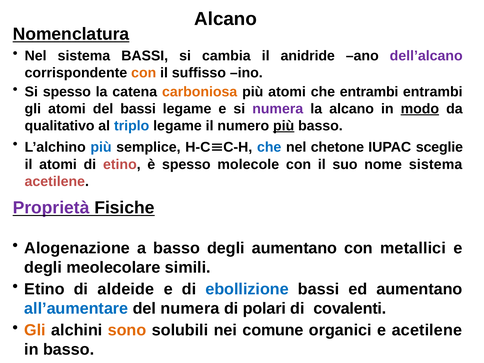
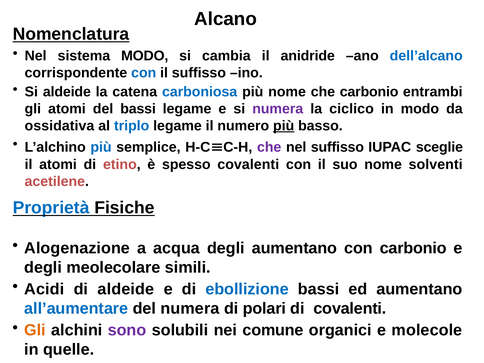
sistema BASSI: BASSI -> MODO (145, 56)
dell’alcano colour: purple -> blue (426, 56)
con colour: orange -> blue (144, 73)
Si spesso: spesso -> aldeide (67, 92)
carboniosa colour: orange -> blue (200, 92)
più atomi: atomi -> nome (287, 92)
che entrambi: entrambi -> carbonio (369, 92)
la alcano: alcano -> ciclico (352, 109)
modo underline: present -> none (420, 109)
qualitativo: qualitativo -> ossidativa (59, 126)
che colour: blue -> purple (269, 147)
nel chetone: chetone -> suffisso (337, 147)
spesso molecole: molecole -> covalenti (248, 164)
nome sistema: sistema -> solventi (436, 164)
Proprietà colour: purple -> blue (51, 208)
a basso: basso -> acqua (177, 248)
con metallici: metallici -> carbonio (413, 248)
Etino: Etino -> Acidi (44, 289)
sono colour: orange -> purple (127, 330)
e acetilene: acetilene -> molecole (427, 330)
in basso: basso -> quelle (69, 350)
